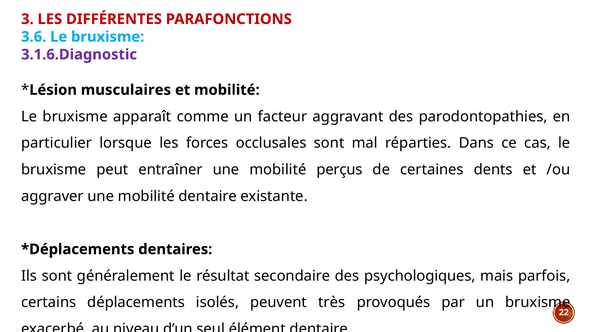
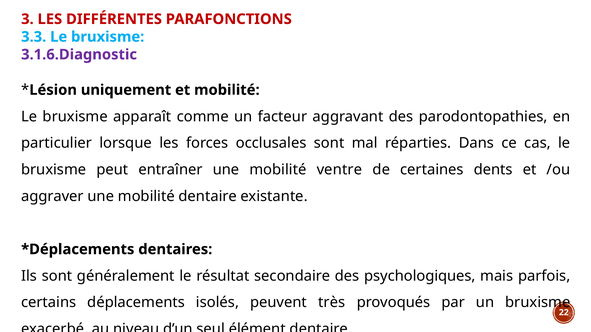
3.6: 3.6 -> 3.3 (34, 37)
musculaires: musculaires -> uniquement (126, 90)
perçus: perçus -> ventre (339, 170)
